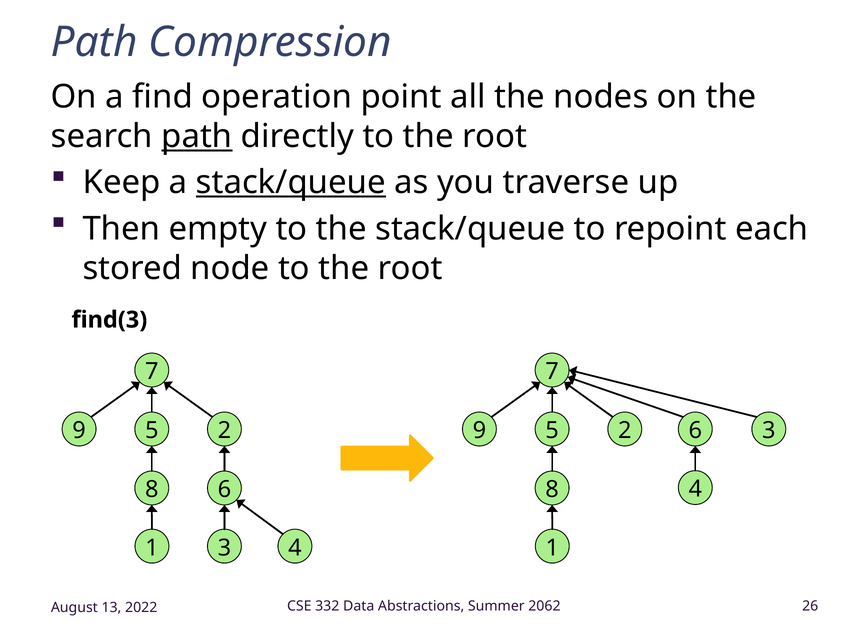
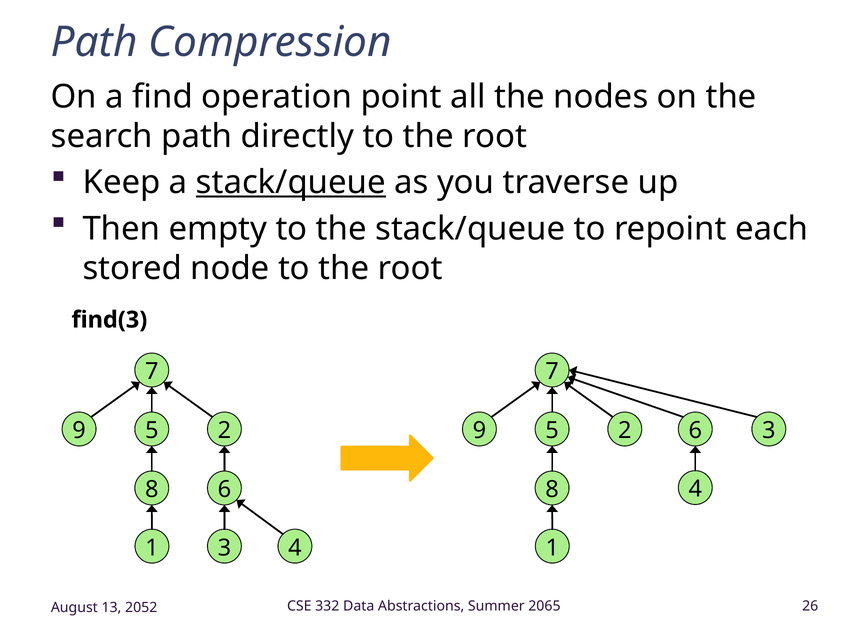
path underline: present -> none (197, 136)
2062: 2062 -> 2065 (544, 606)
2022: 2022 -> 2052 (141, 607)
